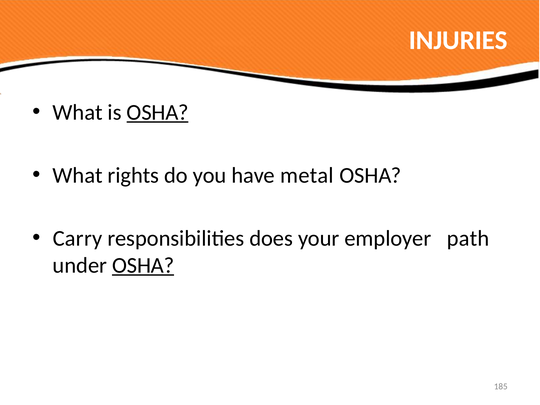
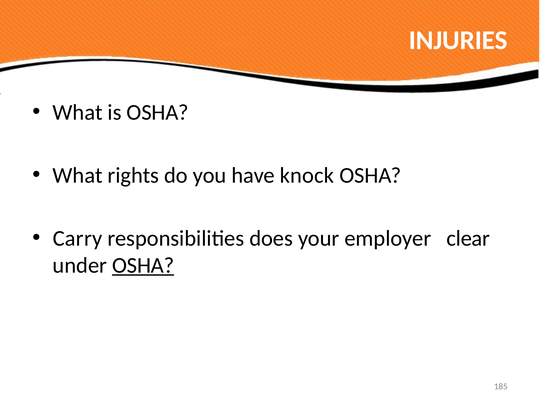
OSHA underline: present -> none (158, 112)
metal: metal -> knock (307, 175)
path: path -> clear (468, 238)
